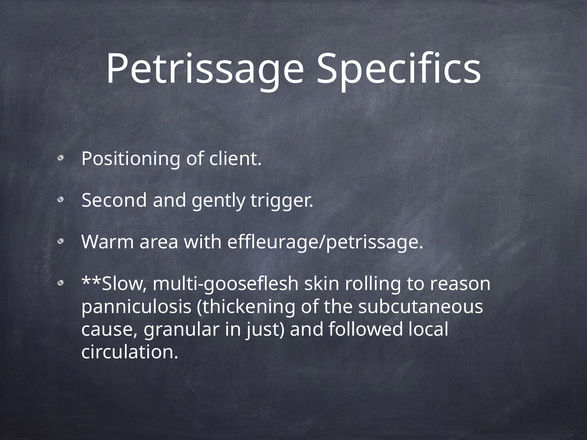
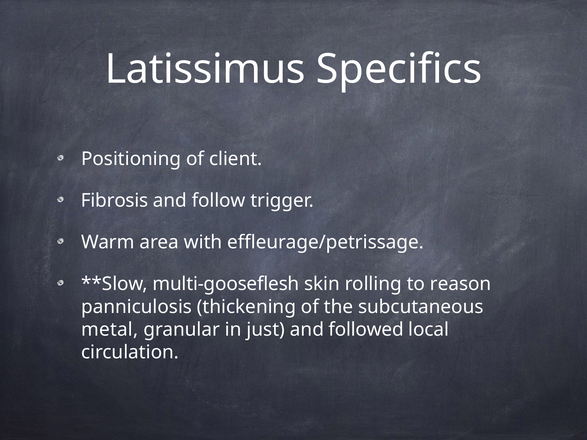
Petrissage: Petrissage -> Latissimus (205, 69)
Second: Second -> Fibrosis (115, 201)
gently: gently -> follow (219, 201)
cause: cause -> metal (110, 330)
